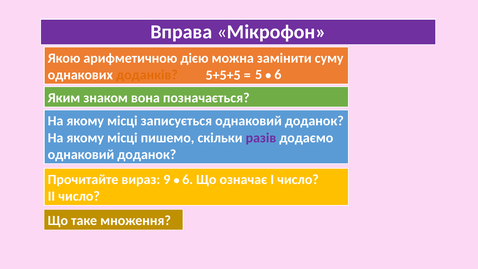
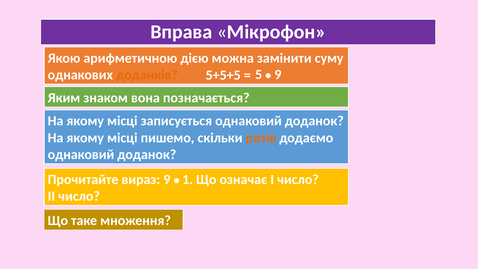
6: 6 -> 9 (278, 75)
разів colour: purple -> orange (261, 138)
6: 6 -> 1 (188, 179)
